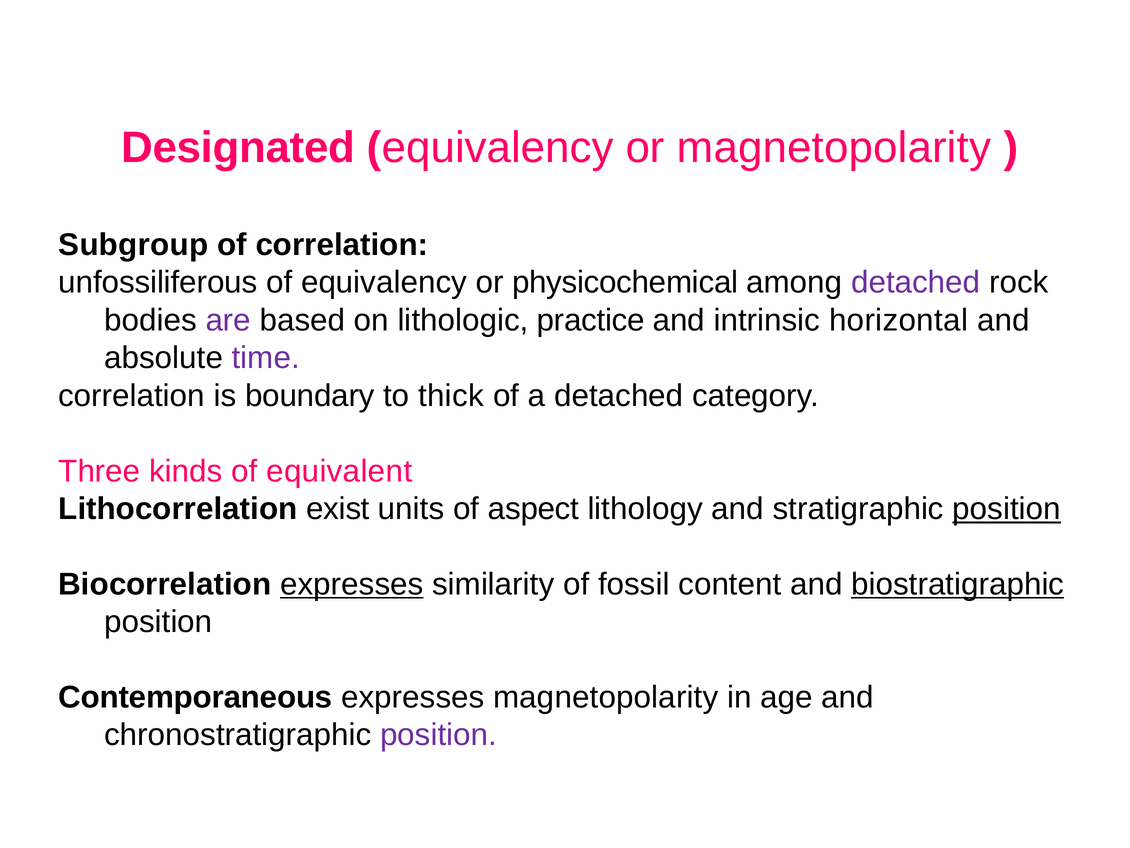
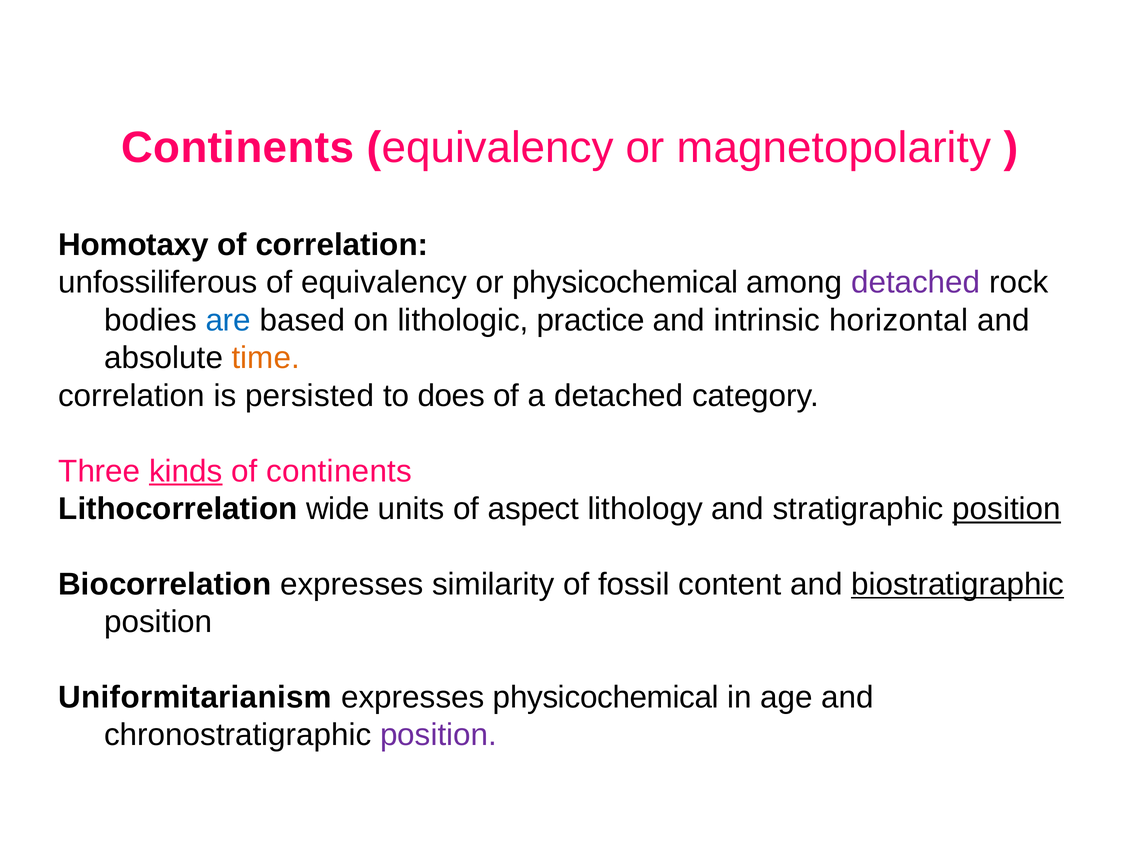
Designated: Designated -> Continents (238, 148)
Subgroup: Subgroup -> Homotaxy (134, 245)
are colour: purple -> blue (228, 320)
time colour: purple -> orange (266, 358)
boundary: boundary -> persisted (310, 396)
thick: thick -> does (451, 396)
kinds underline: none -> present (186, 471)
of equivalent: equivalent -> continents (339, 471)
exist: exist -> wide (338, 509)
expresses underline: present -> none (352, 584)
Contemporaneous: Contemporaneous -> Uniformitarianism (195, 697)
expresses magnetopolarity: magnetopolarity -> physicochemical (606, 697)
